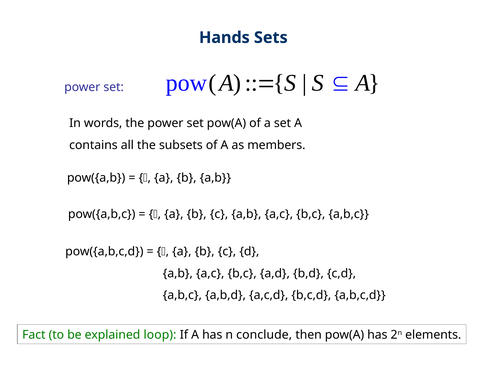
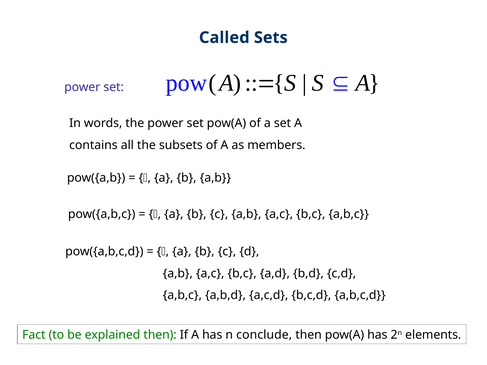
Hands: Hands -> Called (224, 38)
explained loop: loop -> then (160, 335)
